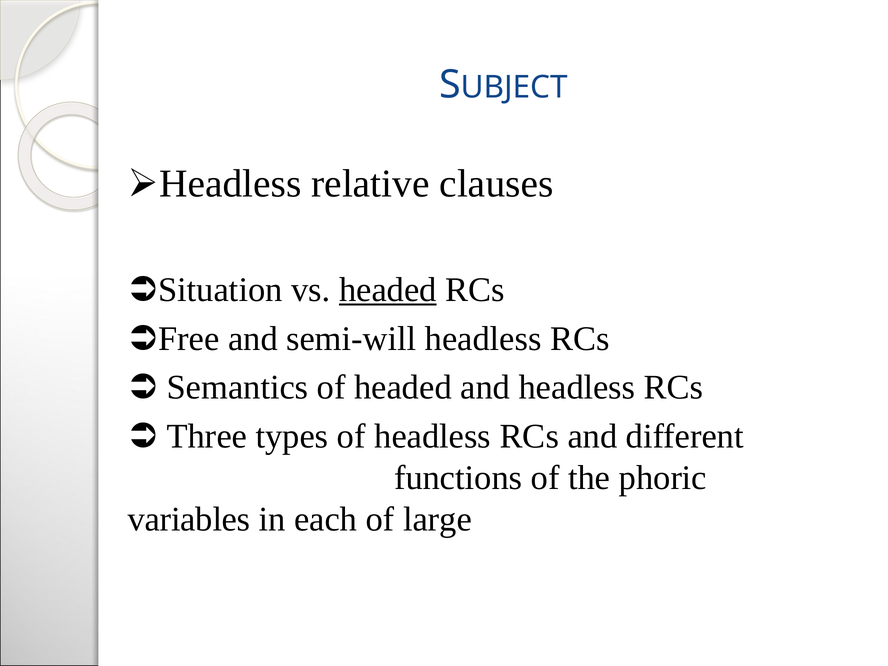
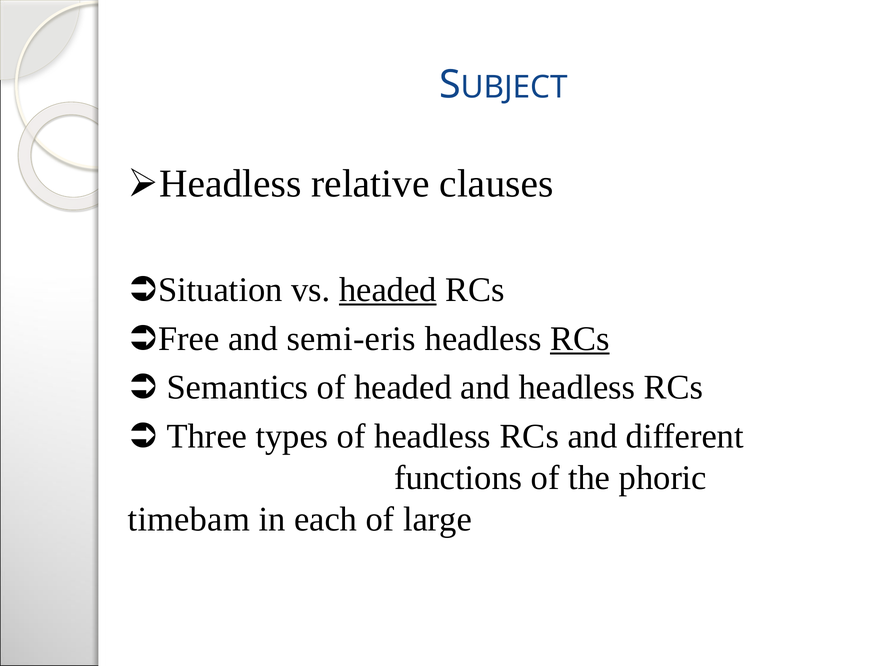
semi-will: semi-will -> semi-eris (351, 339)
RCs underline: none -> present (580, 339)
variables: variables -> timebam (189, 519)
